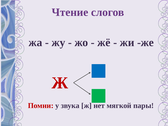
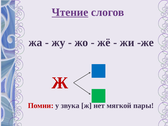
Чтение underline: none -> present (70, 12)
